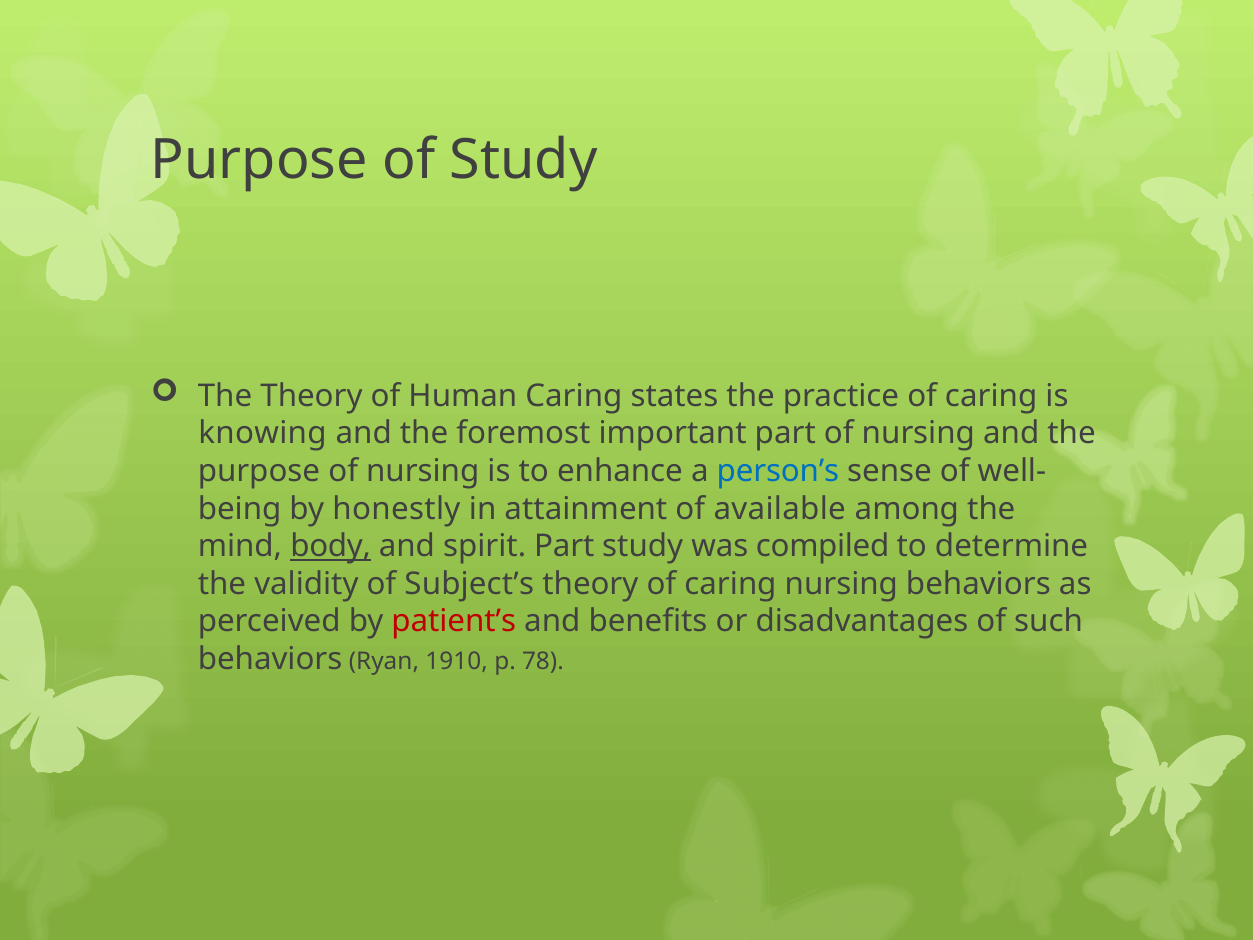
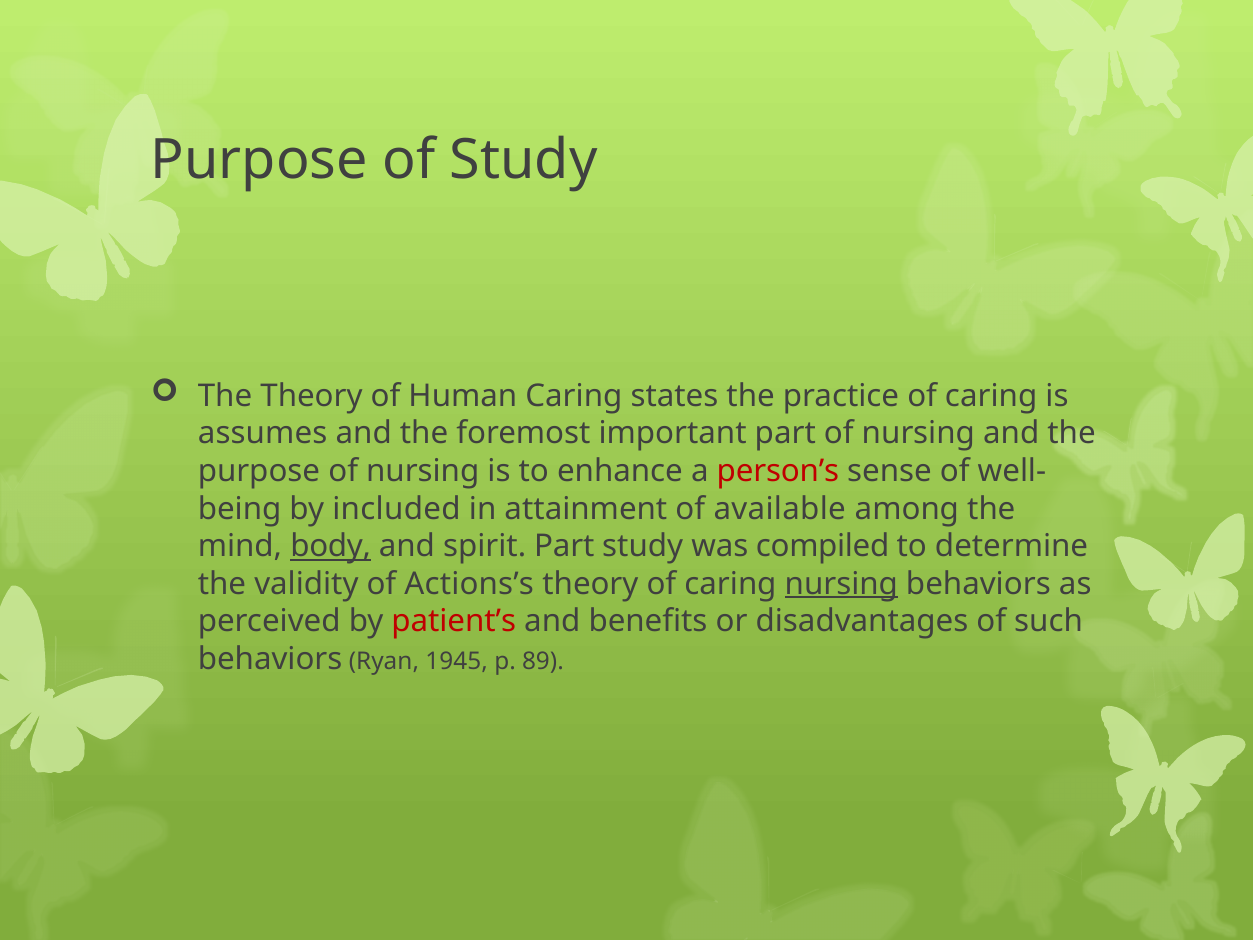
knowing: knowing -> assumes (263, 433)
person’s colour: blue -> red (778, 471)
honestly: honestly -> included (396, 509)
Subject’s: Subject’s -> Actions’s (469, 584)
nursing underline: none -> present (841, 584)
1910: 1910 -> 1945 (457, 661)
78: 78 -> 89 (543, 661)
